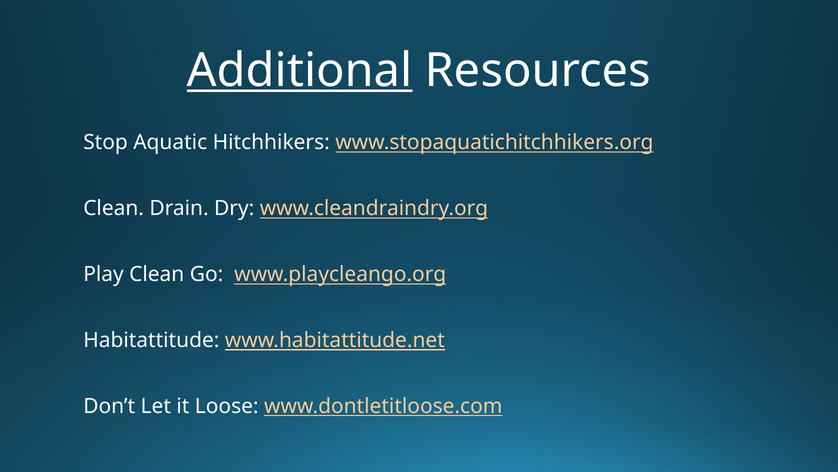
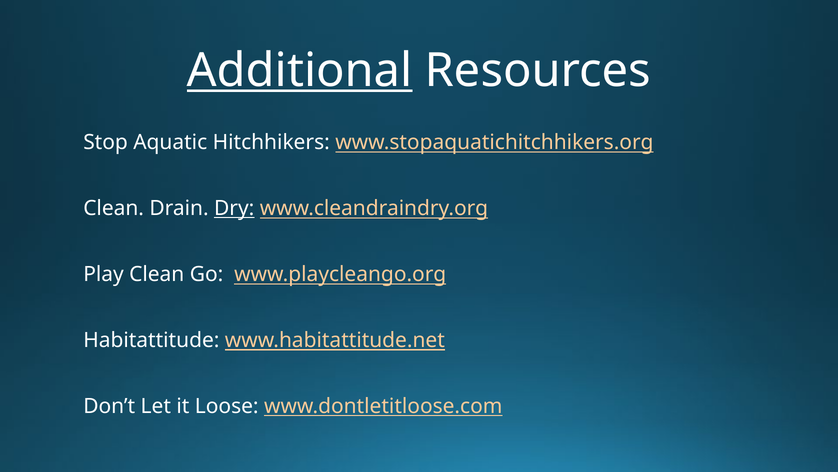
Dry underline: none -> present (234, 208)
